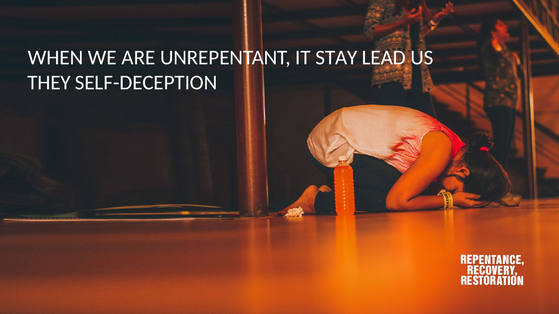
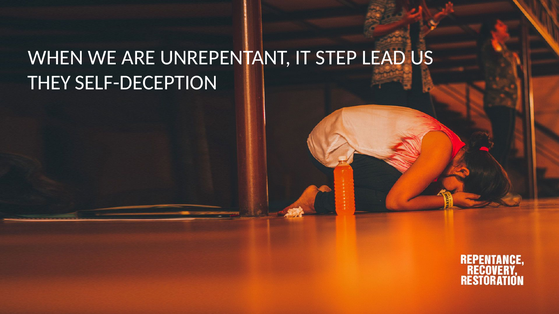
STAY: STAY -> STEP (336, 58)
